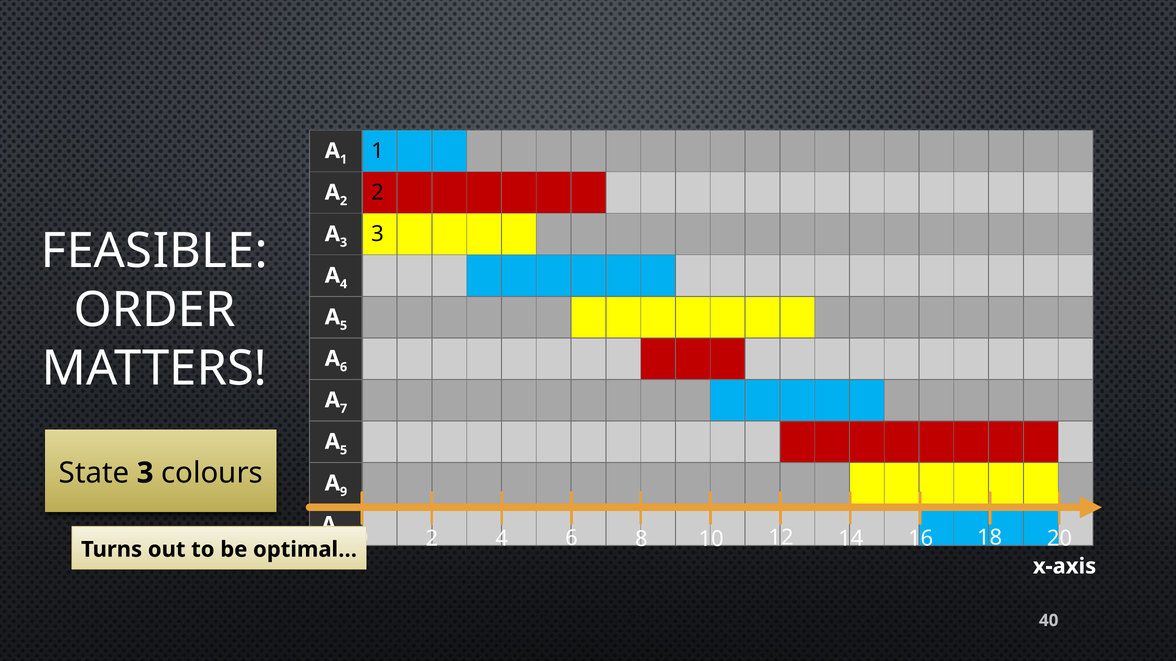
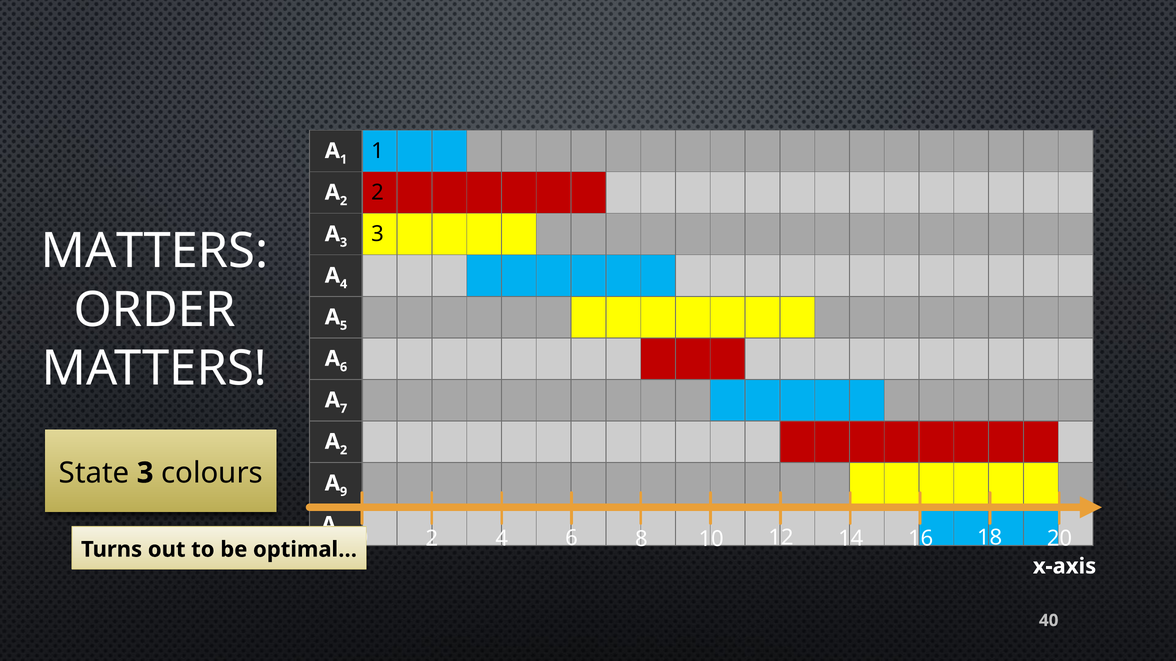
FEASIBLE: FEASIBLE -> MATTERS (155, 251)
5: 5 -> 2 (344, 450)
